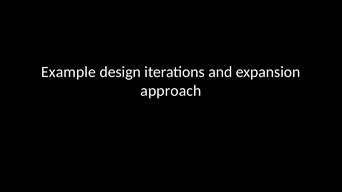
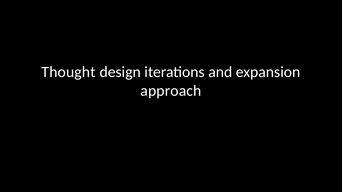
Example: Example -> Thought (69, 72)
